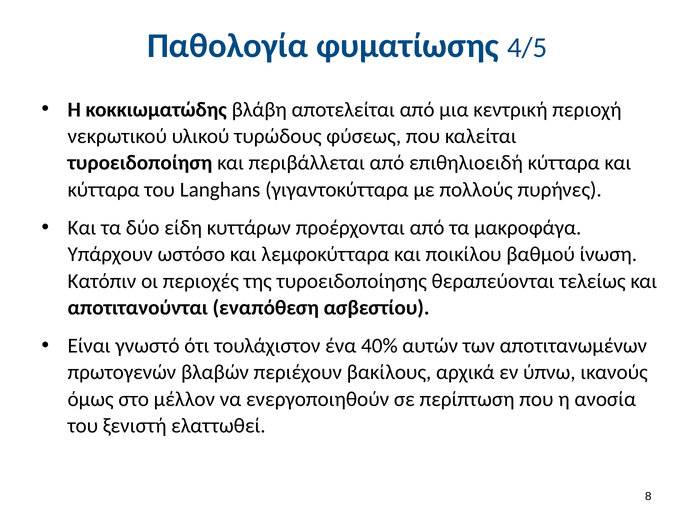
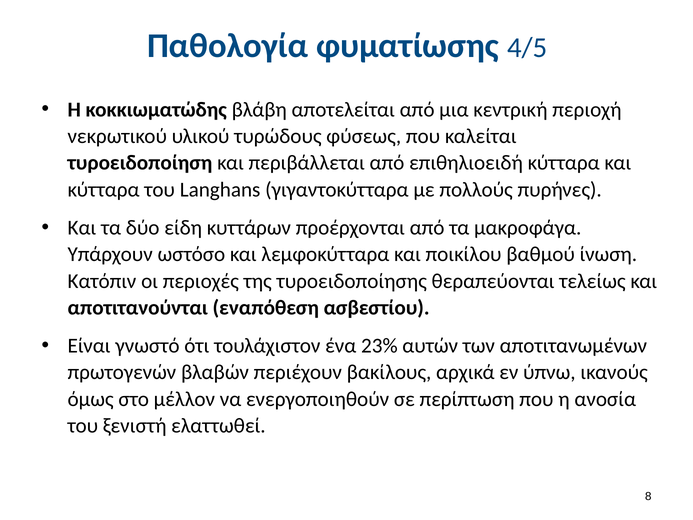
40%: 40% -> 23% (379, 346)
